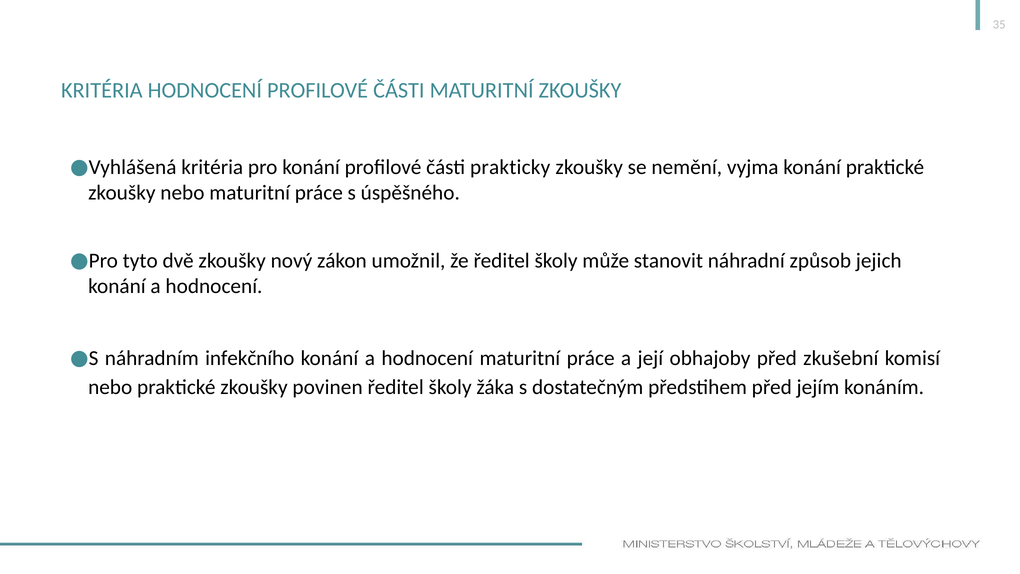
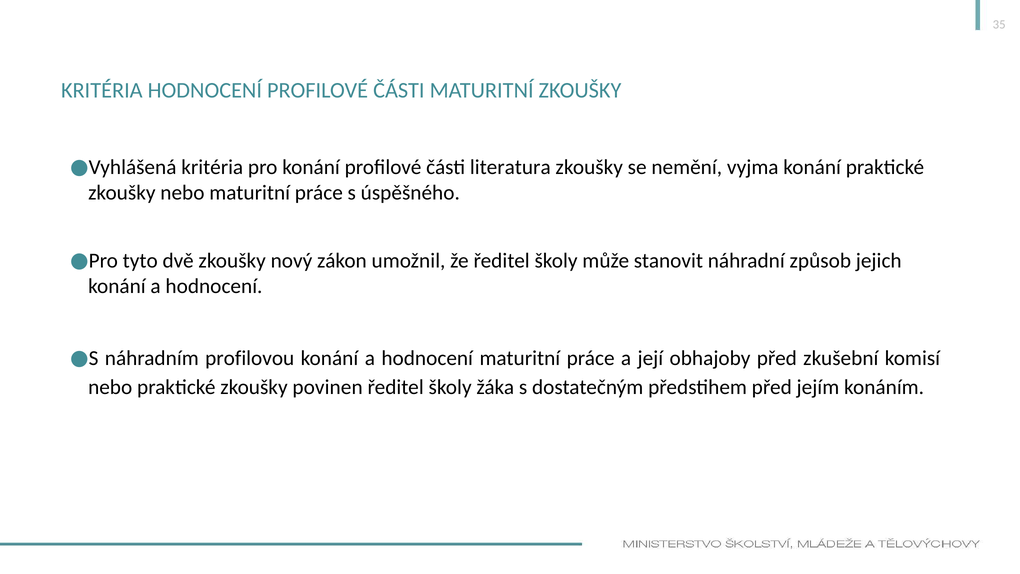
prakticky: prakticky -> literatura (510, 167)
infekčního: infekčního -> profilovou (250, 358)
